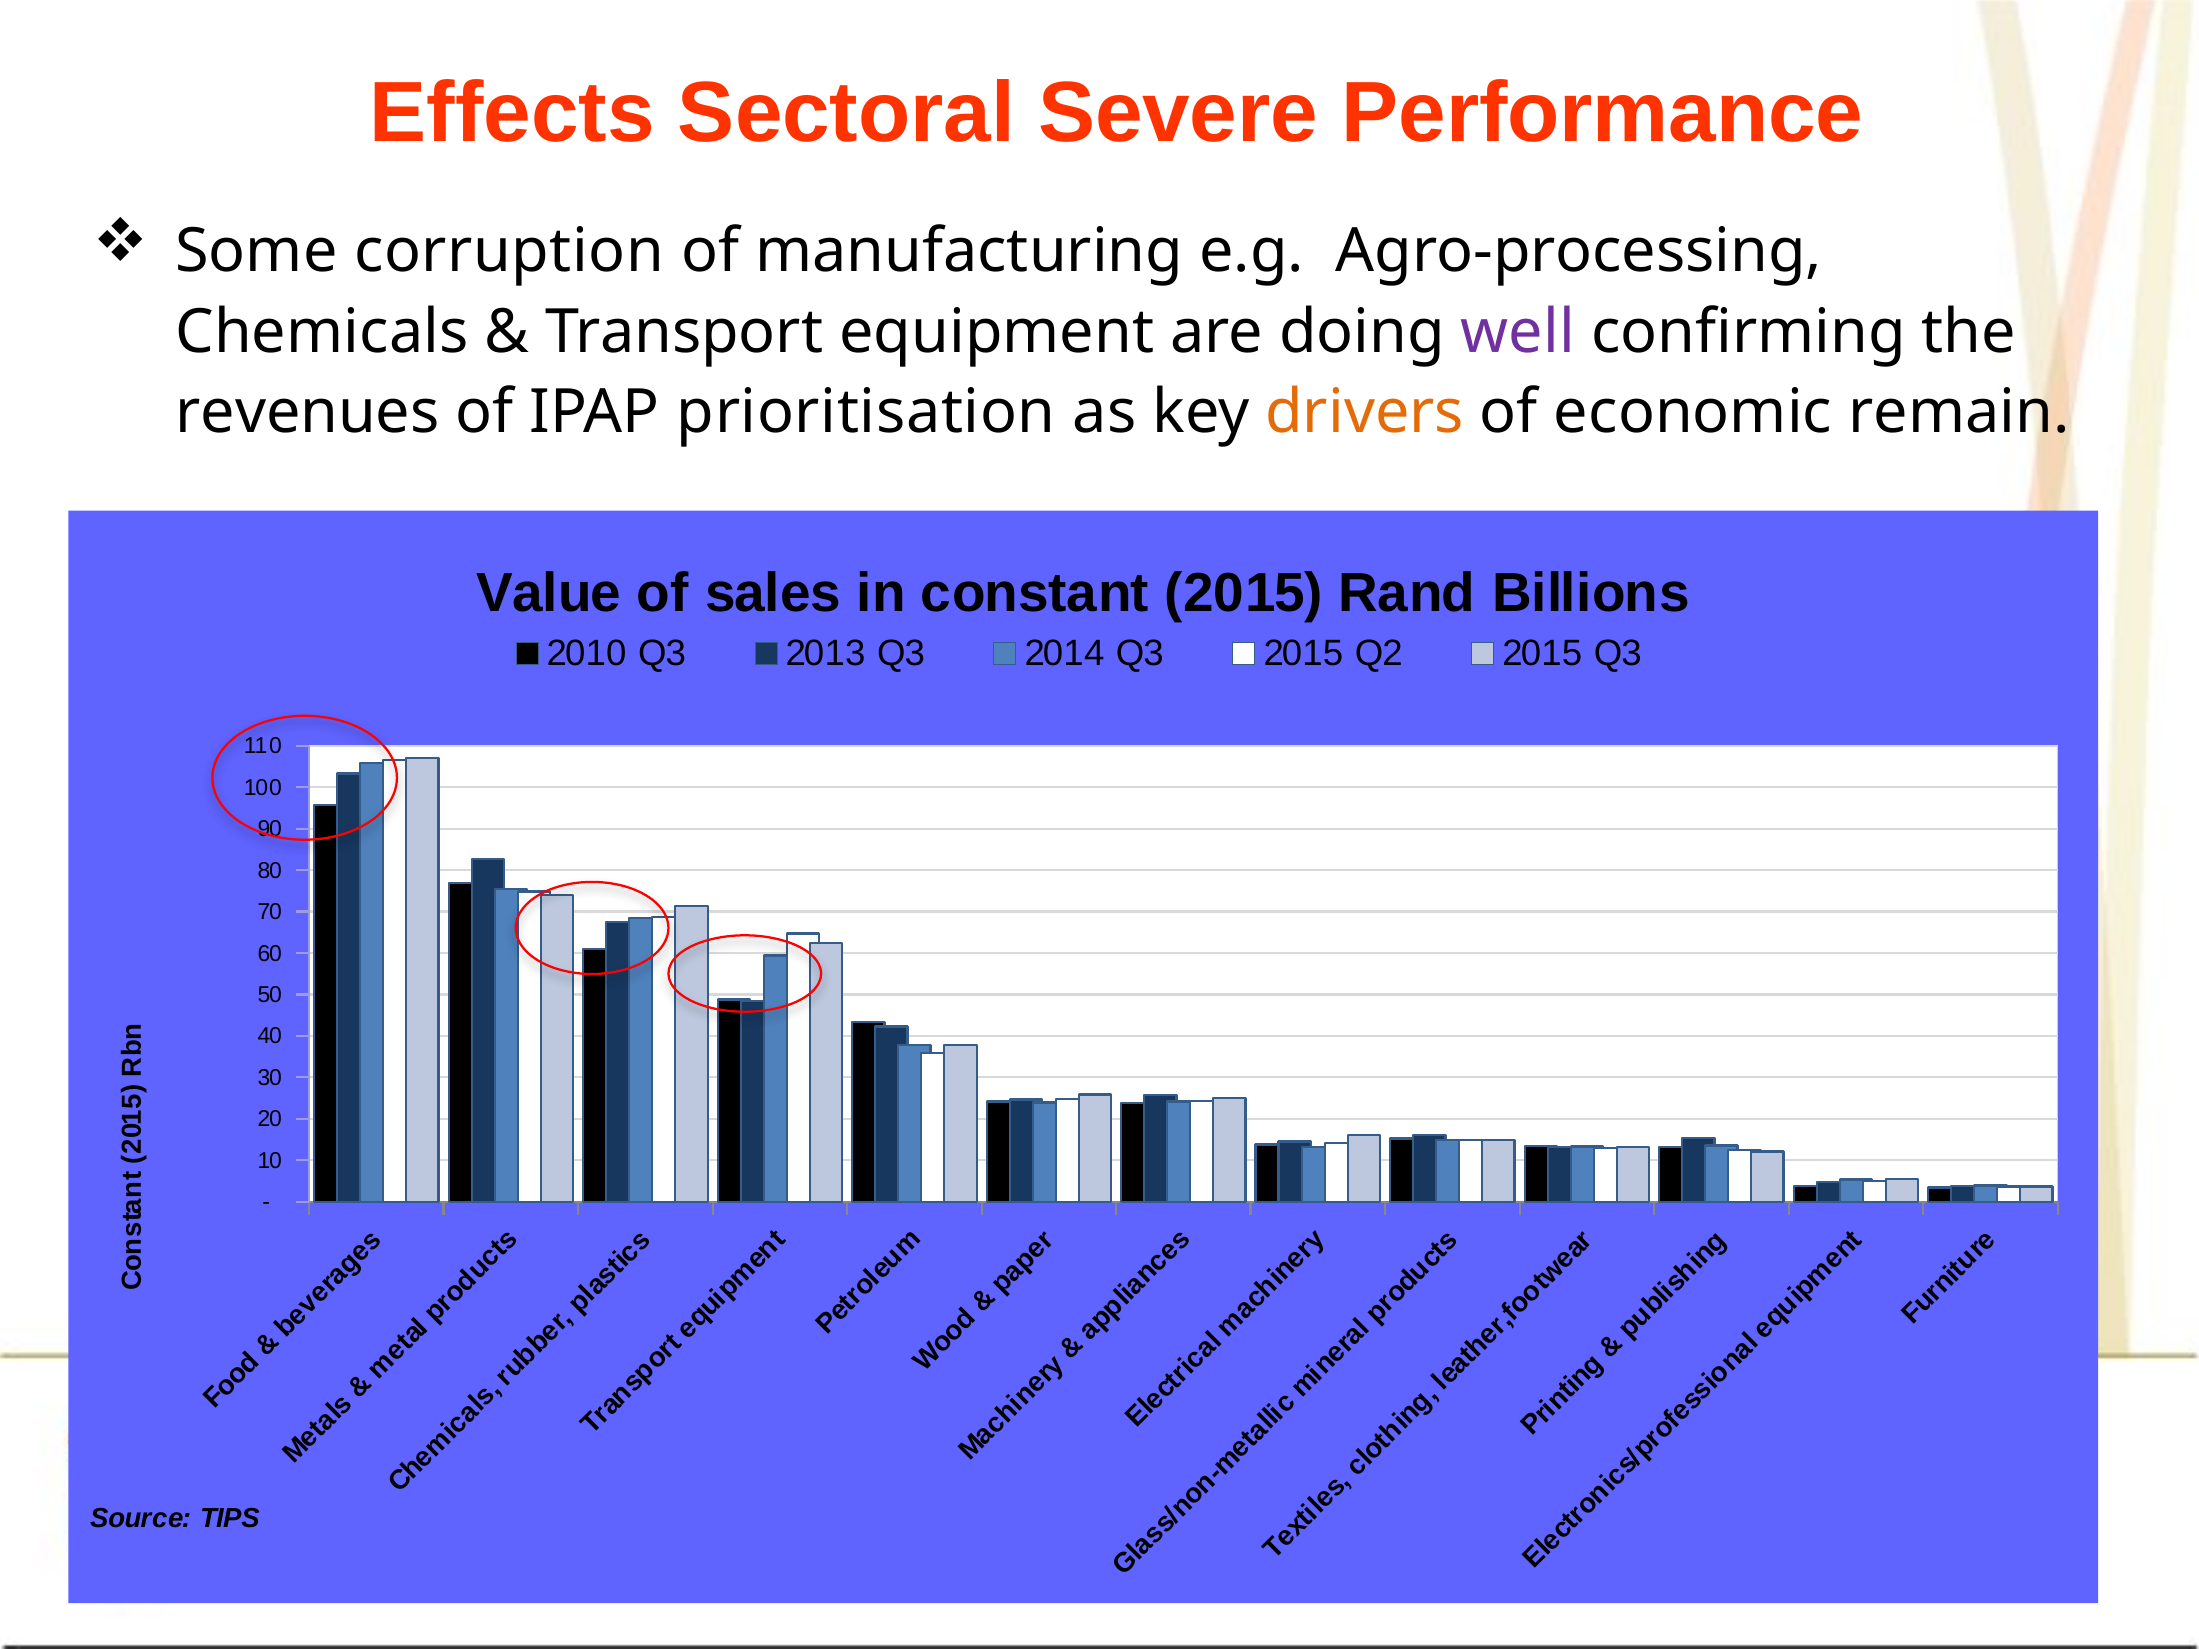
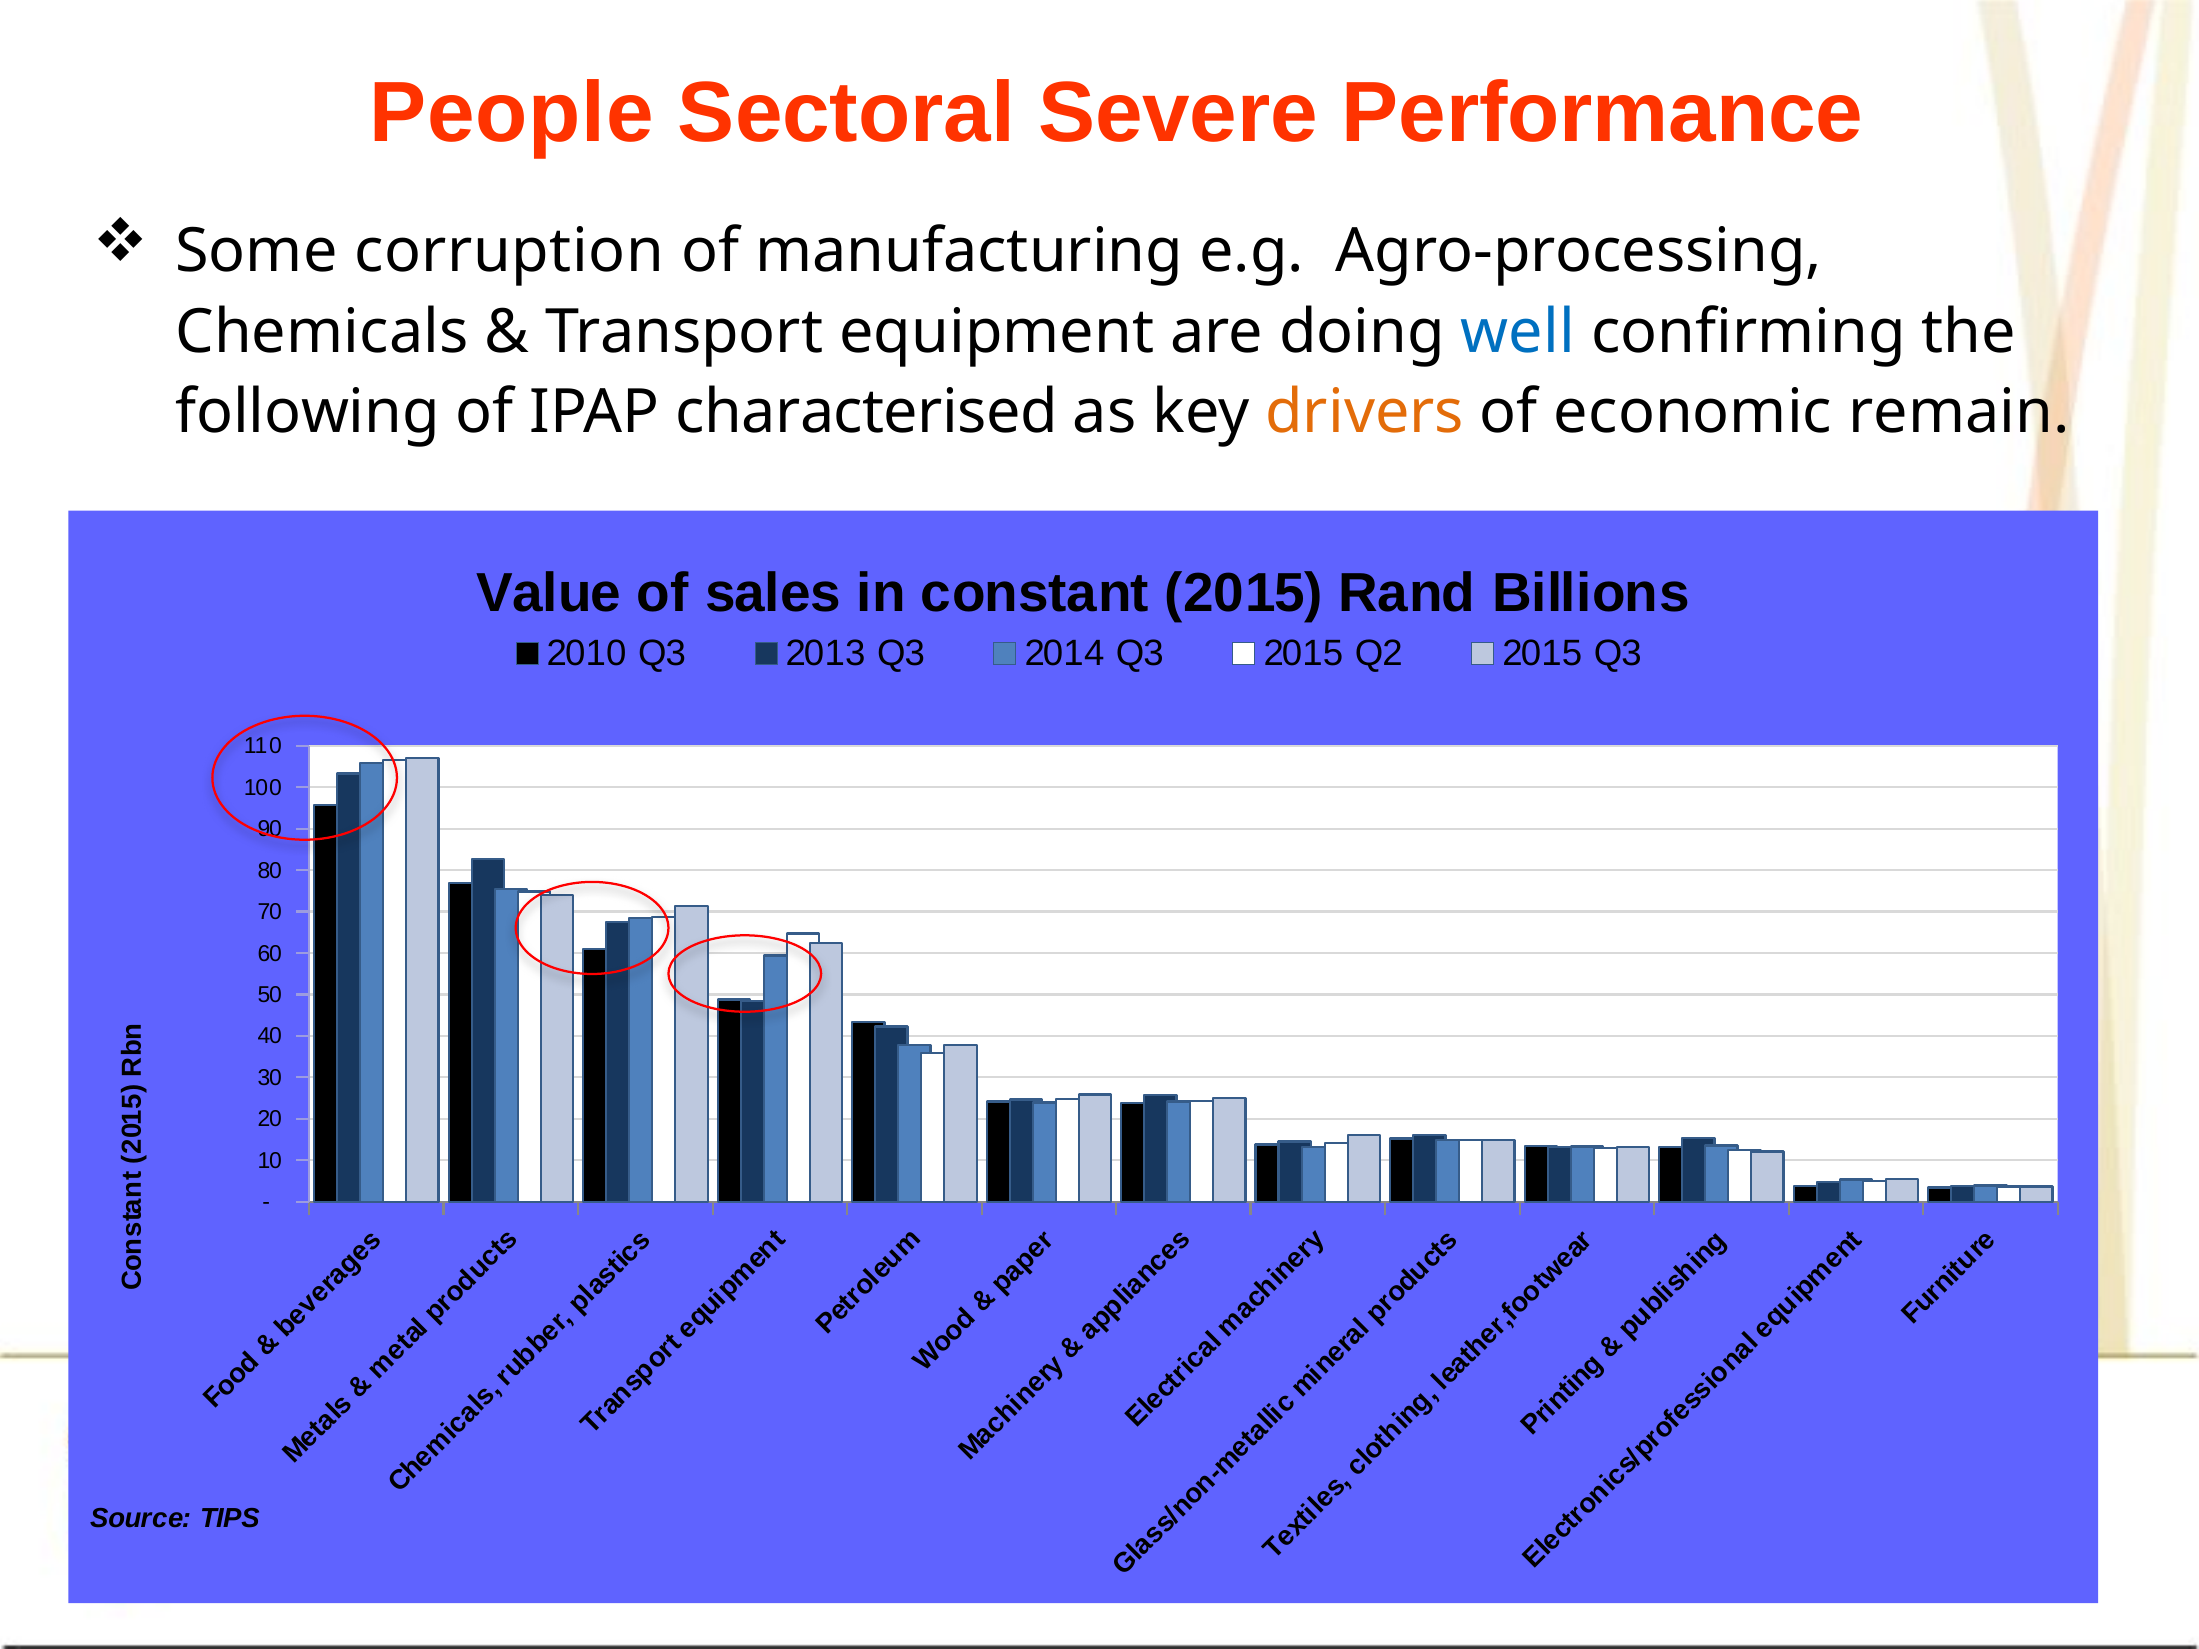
Effects: Effects -> People (512, 113)
well colour: purple -> blue (1518, 332)
revenues: revenues -> following (308, 413)
prioritisation: prioritisation -> characterised (867, 413)
